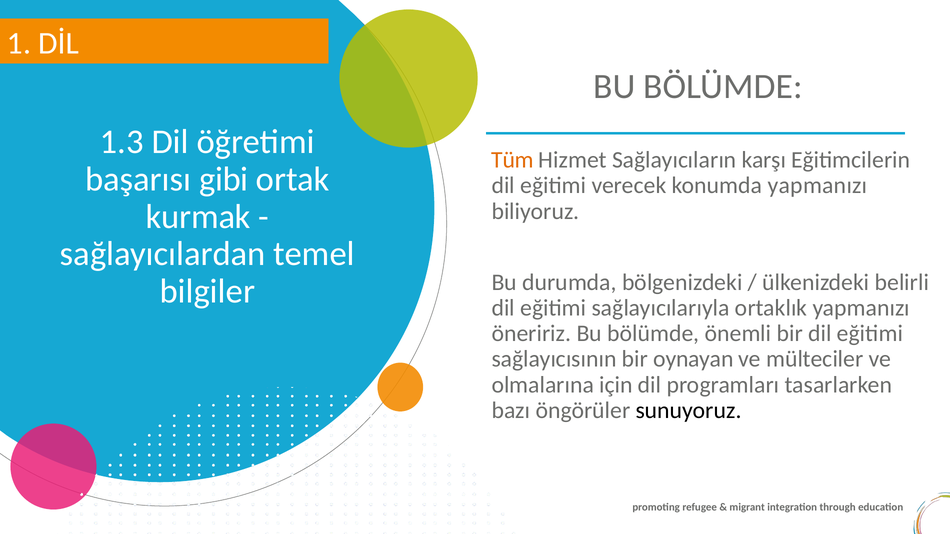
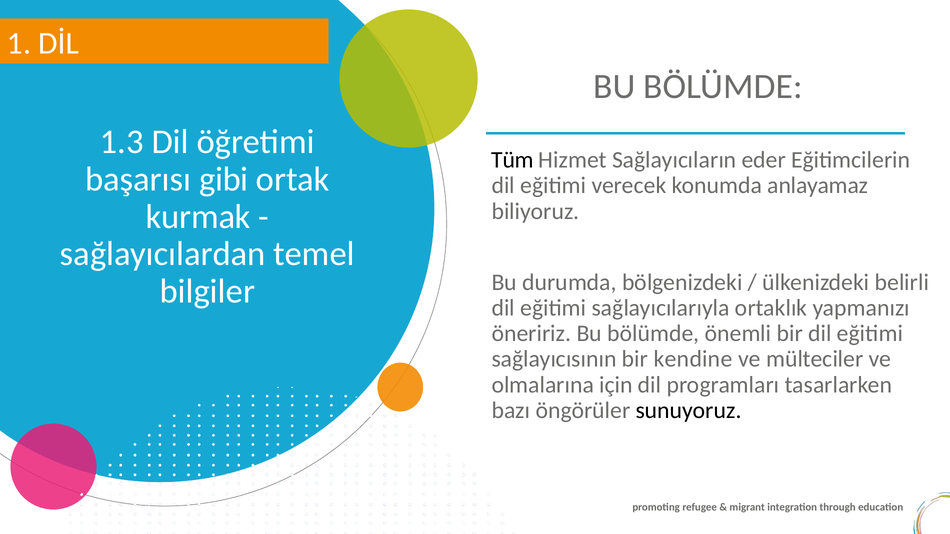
Tüm colour: orange -> black (512, 160)
karşı: karşı -> eder (764, 160)
konumda yapmanızı: yapmanızı -> anlayamaz (818, 186)
oynayan: oynayan -> kendine (693, 359)
